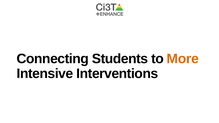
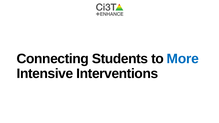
More colour: orange -> blue (183, 59)
